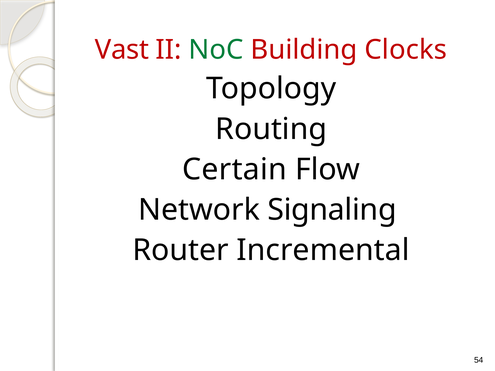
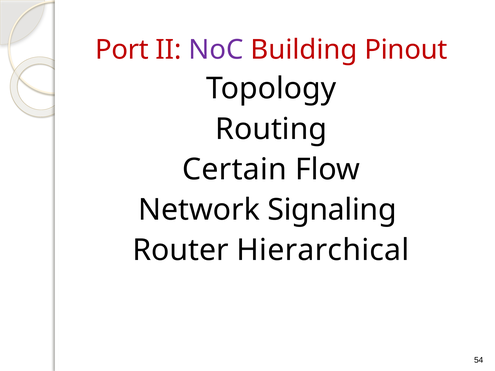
Vast: Vast -> Port (122, 50)
NoC colour: green -> purple (216, 50)
Clocks: Clocks -> Pinout (406, 50)
Incremental: Incremental -> Hierarchical (323, 250)
